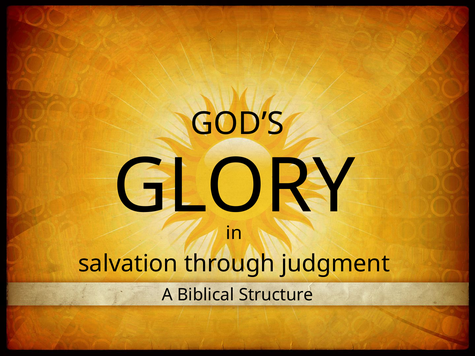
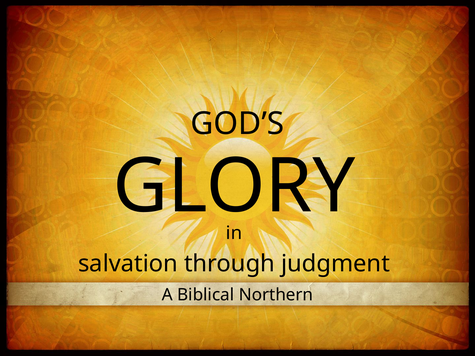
Structure: Structure -> Northern (276, 295)
